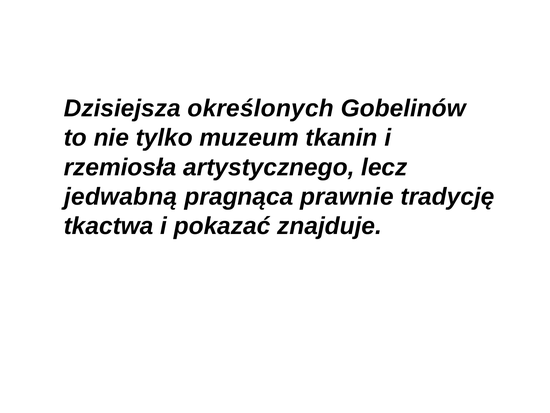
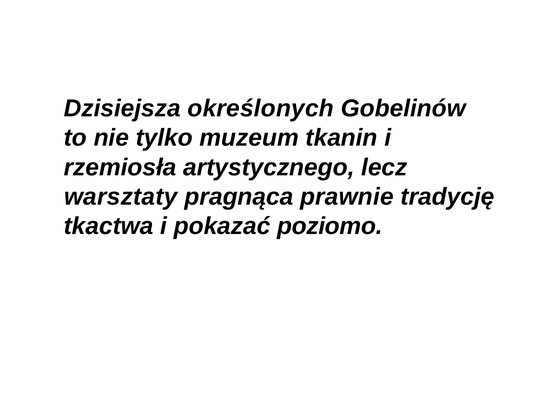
jedwabną: jedwabną -> warsztaty (121, 196)
znajduje: znajduje -> poziomo (330, 226)
